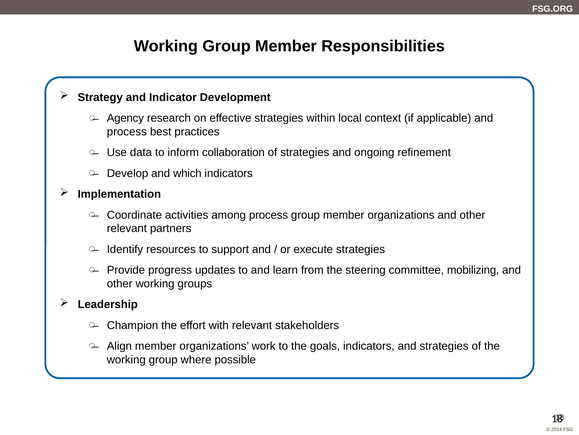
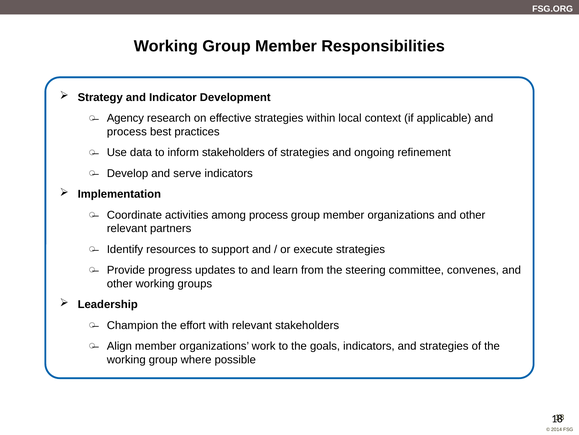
inform collaboration: collaboration -> stakeholders (233, 152)
which: which -> serve (187, 173)
mobilizing: mobilizing -> convenes (473, 270)
